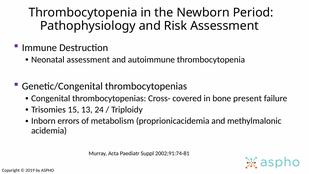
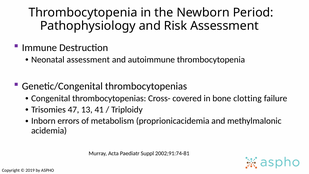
present: present -> clotting (248, 98)
15: 15 -> 47 (73, 110)
24: 24 -> 41 (99, 110)
